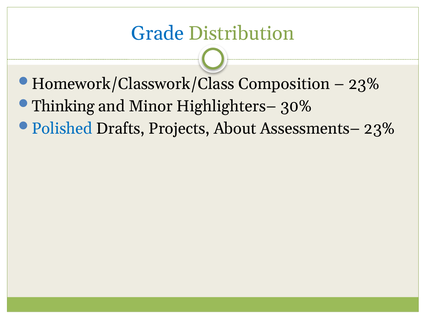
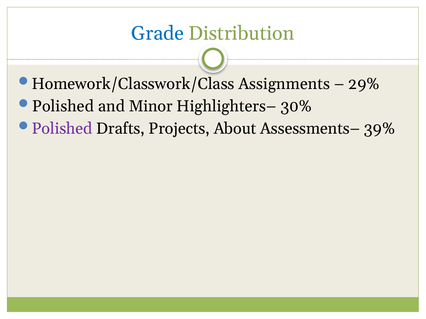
Composition: Composition -> Assignments (284, 84)
23%: 23% -> 29% (364, 84)
Thinking: Thinking -> Polished (63, 106)
Polished colour: blue -> purple (62, 129)
Assessments– 23%: 23% -> 39% (380, 129)
